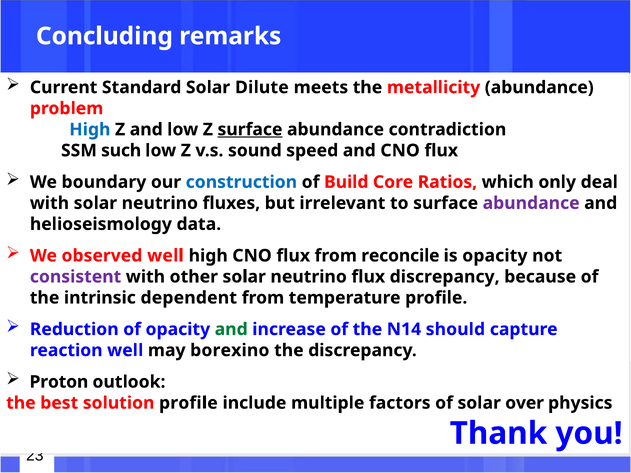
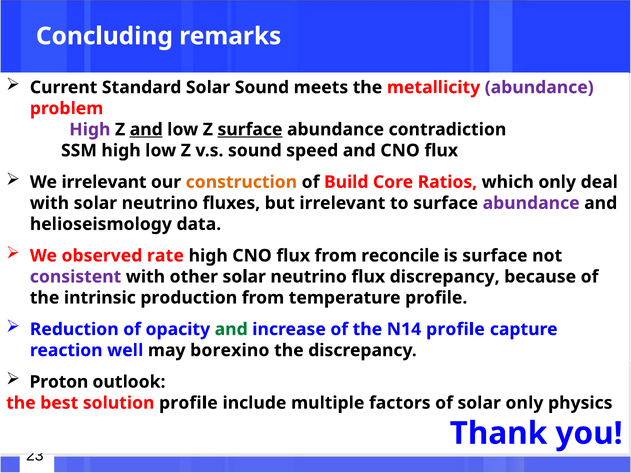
Solar Dilute: Dilute -> Sound (262, 87)
abundance colour: black -> purple (539, 87)
High colour: blue -> purple (90, 130)
and underline: none -> present (146, 130)
SSM such: such -> high (121, 151)
We boundary: boundary -> irrelevant (104, 182)
construction colour: blue -> orange (241, 182)
observed well: well -> rate (165, 256)
is opacity: opacity -> surface (495, 256)
dependent: dependent -> production (189, 298)
N14 should: should -> profile (455, 329)
solar over: over -> only (524, 403)
